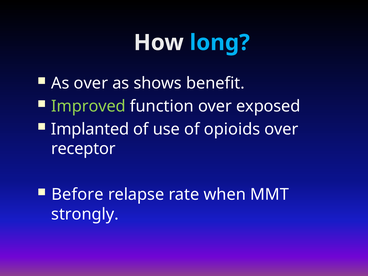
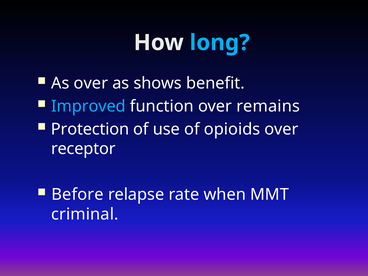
Improved colour: light green -> light blue (88, 106)
exposed: exposed -> remains (268, 106)
Implanted: Implanted -> Protection (90, 129)
strongly: strongly -> criminal (85, 214)
